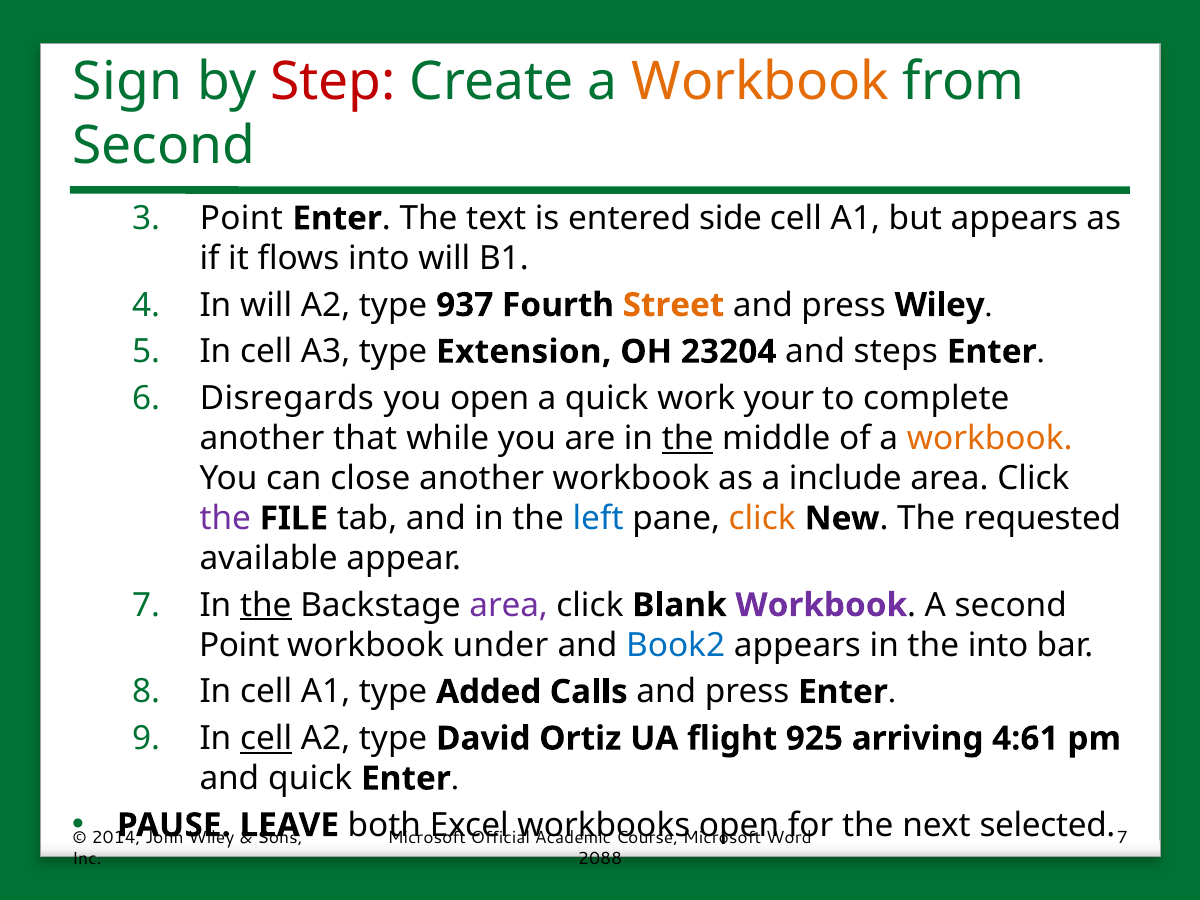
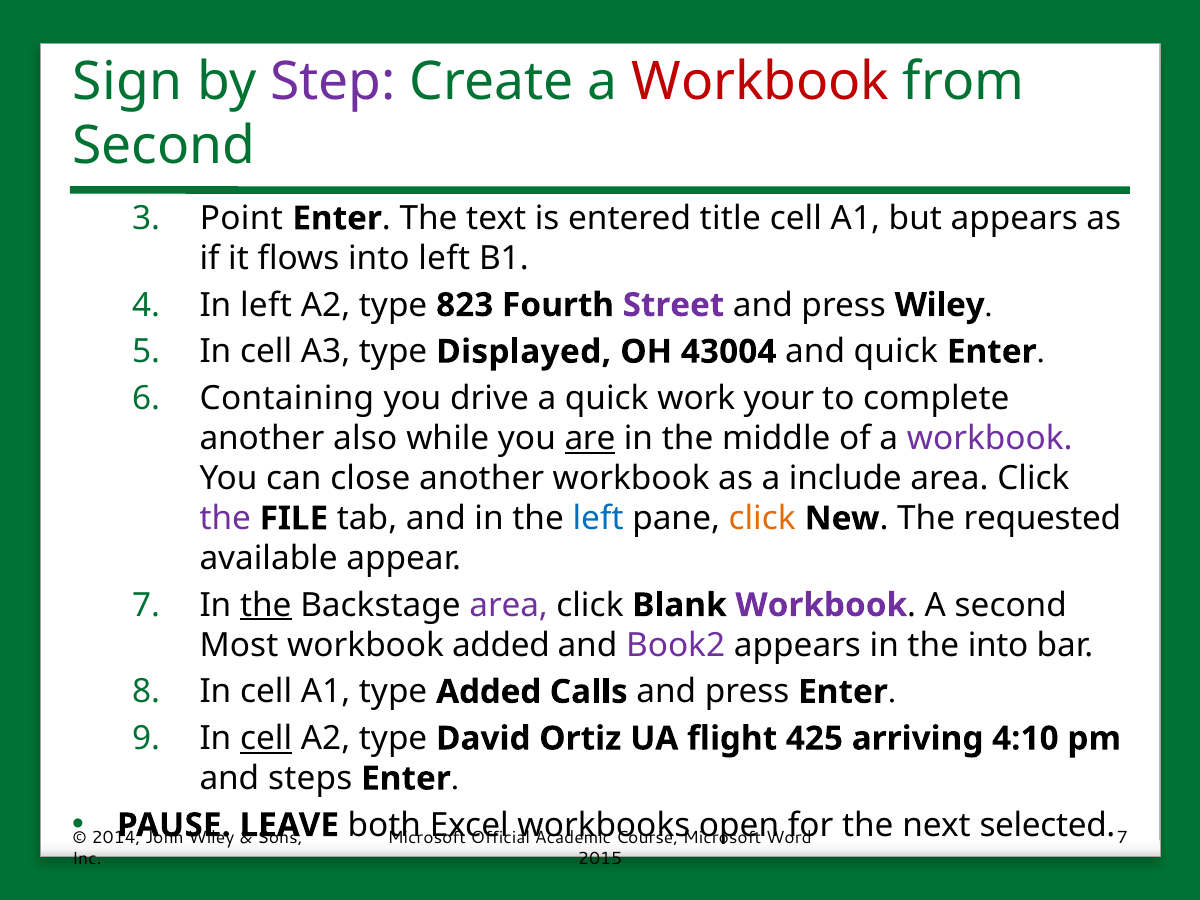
Step colour: red -> purple (333, 82)
Workbook colour: orange -> red (760, 82)
side: side -> title (730, 218)
into will: will -> left (444, 258)
In will: will -> left (266, 305)
937: 937 -> 823 (465, 305)
Street colour: orange -> purple (673, 305)
Extension: Extension -> Displayed (524, 352)
23204: 23204 -> 43004 (729, 352)
and steps: steps -> quick (896, 352)
Disregards: Disregards -> Containing (287, 398)
you open: open -> drive (489, 398)
that: that -> also (365, 438)
are underline: none -> present (590, 438)
the underline: present -> none (688, 438)
workbook colour: orange -> purple (990, 438)
Point: Point -> Most (239, 645)
workbook under: under -> added (501, 645)
Book2 colour: blue -> purple (676, 645)
925: 925 -> 425 (814, 739)
4:61: 4:61 -> 4:10 (1025, 739)
and quick: quick -> steps (310, 779)
2088: 2088 -> 2015 (600, 858)
